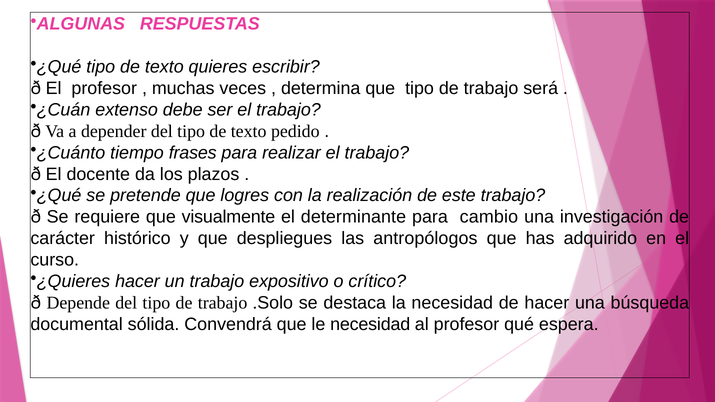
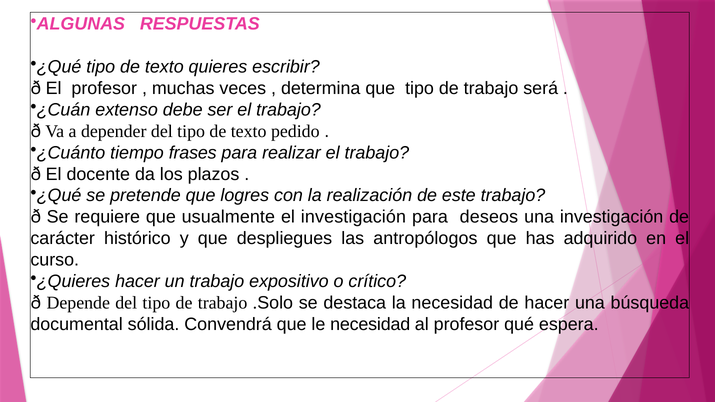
visualmente: visualmente -> usualmente (228, 217)
el determinante: determinante -> investigación (353, 217)
cambio: cambio -> deseos (489, 217)
